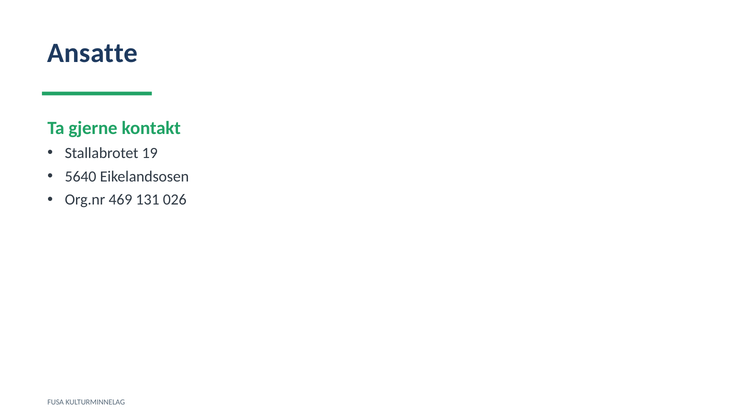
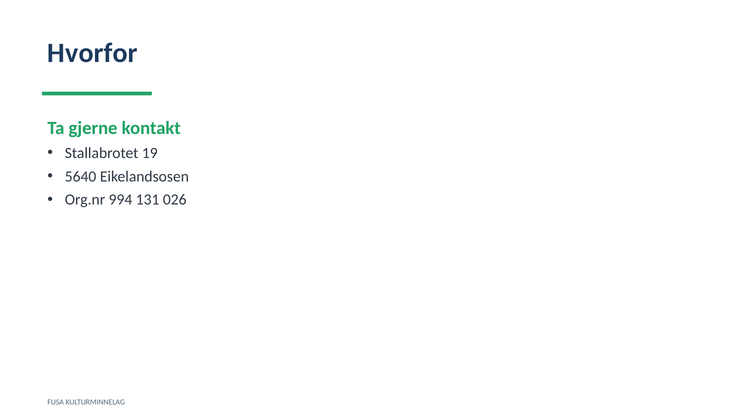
Ansatte: Ansatte -> Hvorfor (93, 53)
469: 469 -> 994 (120, 200)
